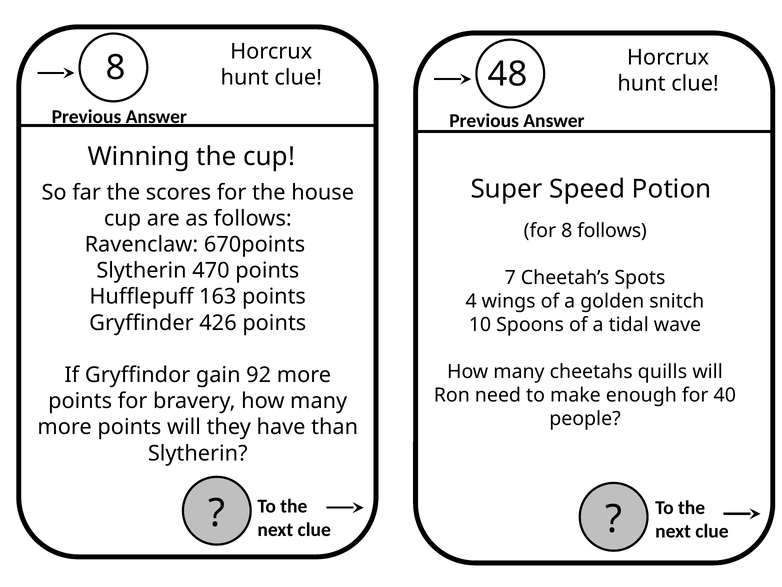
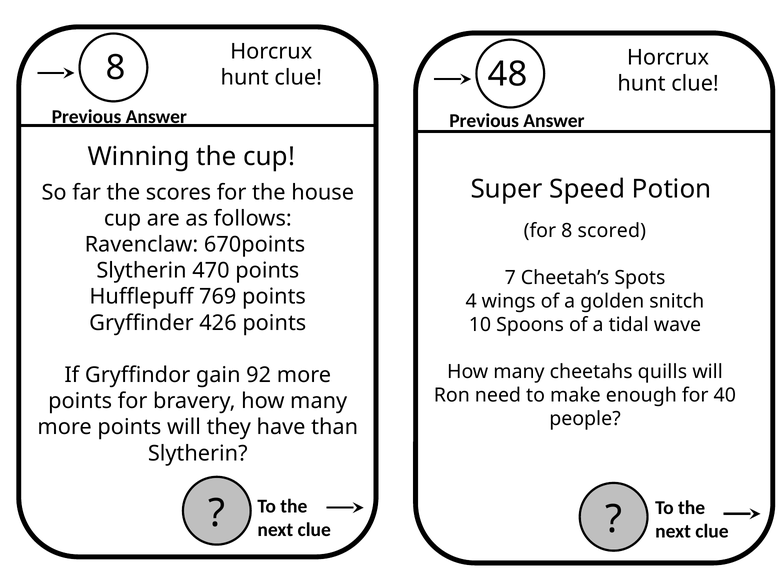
8 follows: follows -> scored (612, 231)
163: 163 -> 769 (218, 297)
